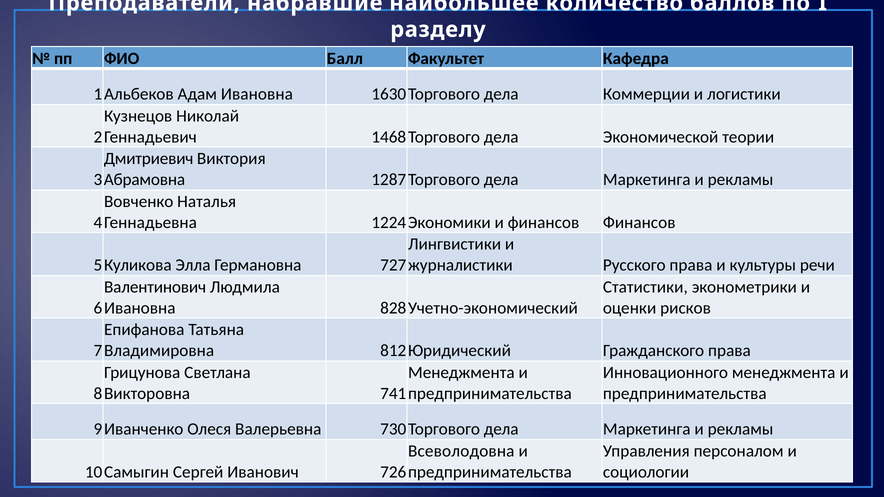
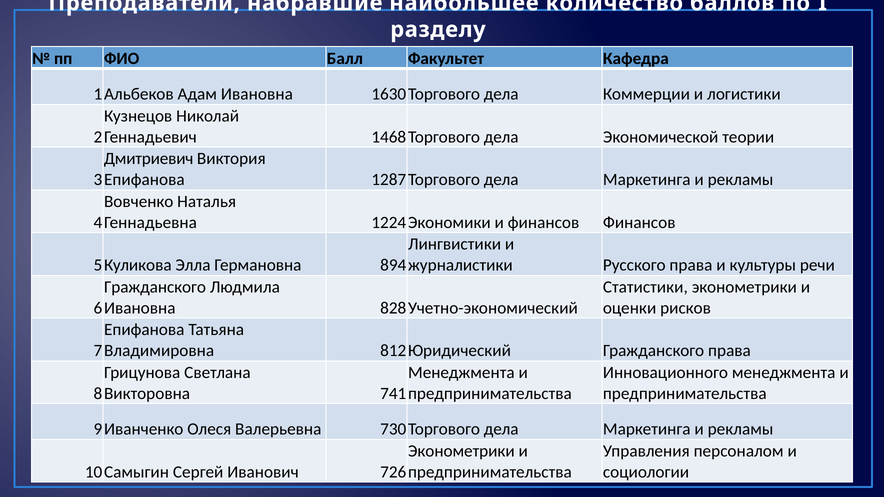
Абрамовна: Абрамовна -> Епифанова (144, 180)
727: 727 -> 894 (393, 265)
Валентинович: Валентинович -> Гражданского (155, 287)
Всеволодовна: Всеволодовна -> Эконометрики (461, 451)
